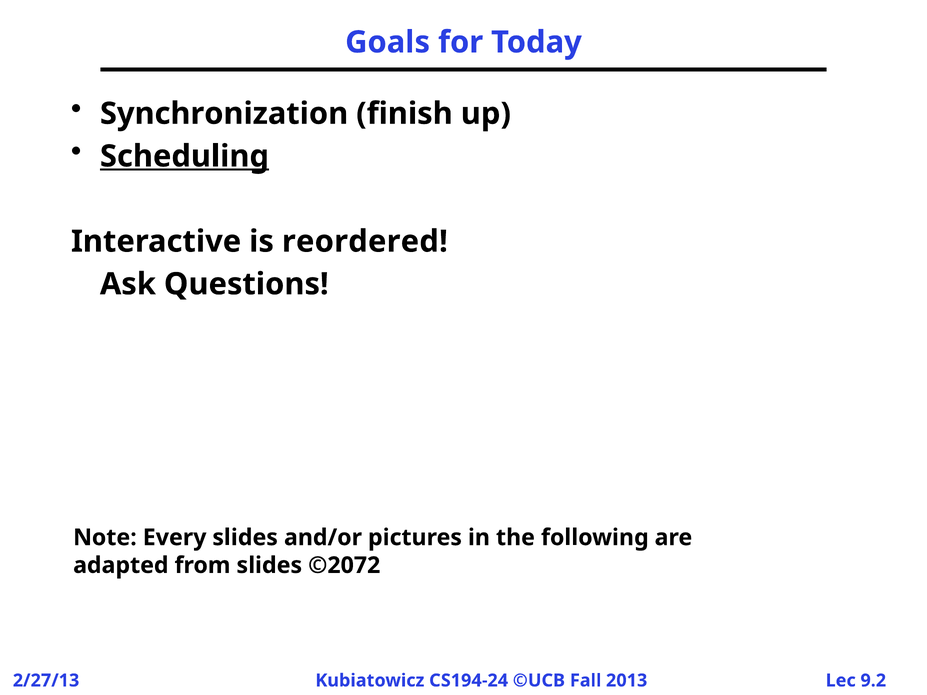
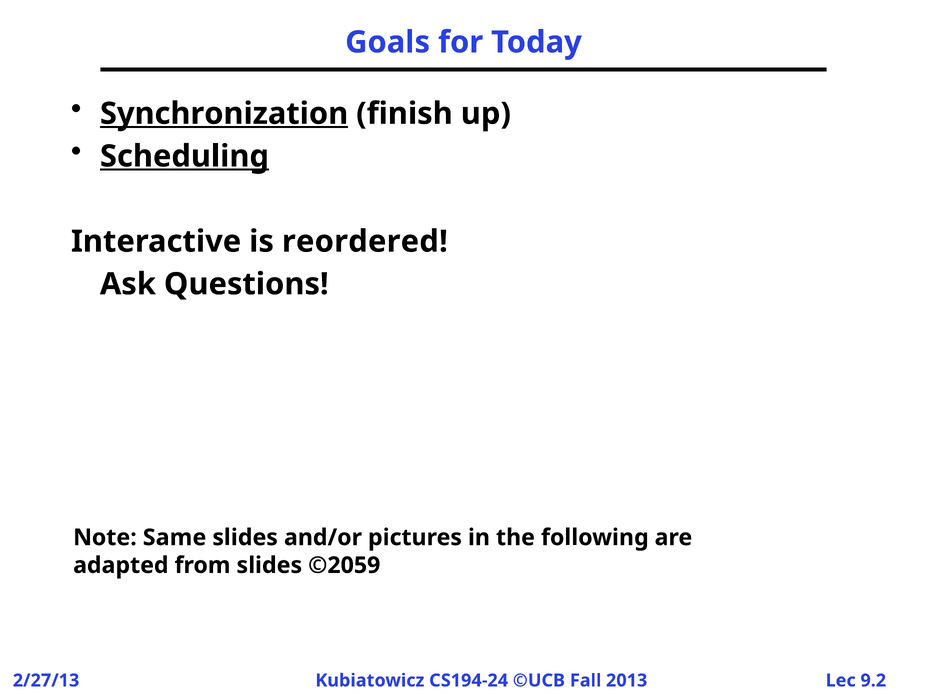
Synchronization underline: none -> present (224, 114)
Every: Every -> Same (175, 538)
©2072: ©2072 -> ©2059 (344, 566)
